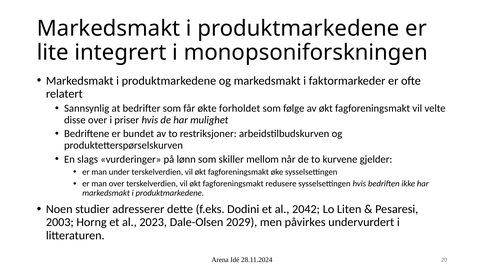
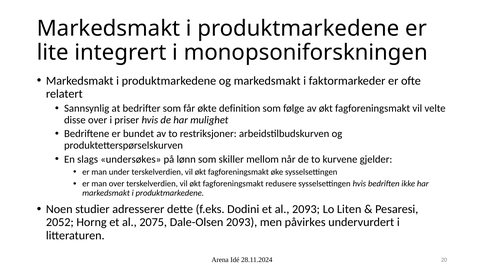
forholdet: forholdet -> definition (240, 109)
vurderinger: vurderinger -> undersøkes (131, 159)
al 2042: 2042 -> 2093 (306, 209)
2003: 2003 -> 2052 (60, 223)
2023: 2023 -> 2075 (153, 223)
Dale-Olsen 2029: 2029 -> 2093 (242, 223)
